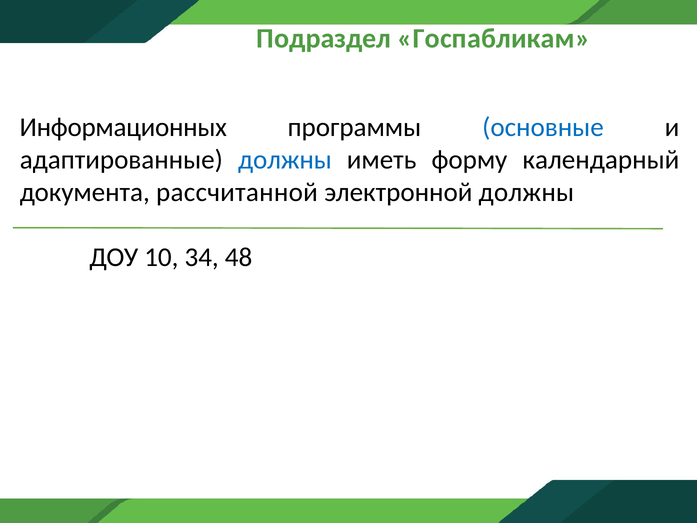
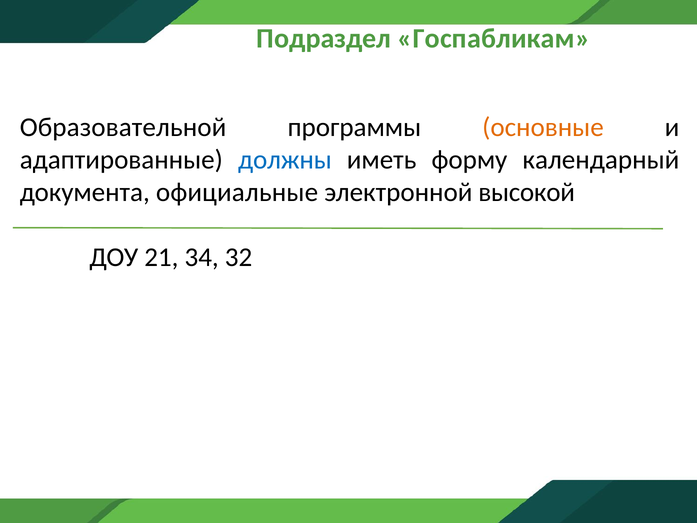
Информационных: Информационных -> Образовательной (123, 127)
основные colour: blue -> orange (543, 127)
рассчитанной: рассчитанной -> официальные (237, 192)
электронной должны: должны -> высокой (527, 192)
10: 10 -> 21 (161, 257)
48: 48 -> 32 (239, 257)
